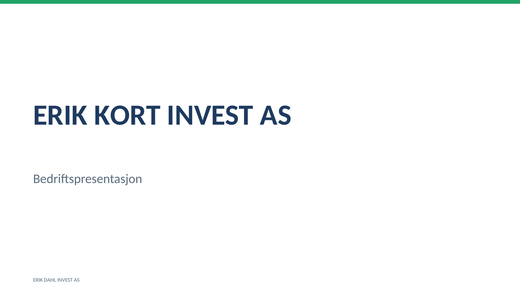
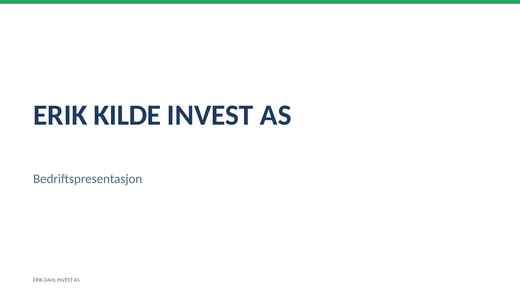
KORT: KORT -> KILDE (127, 115)
